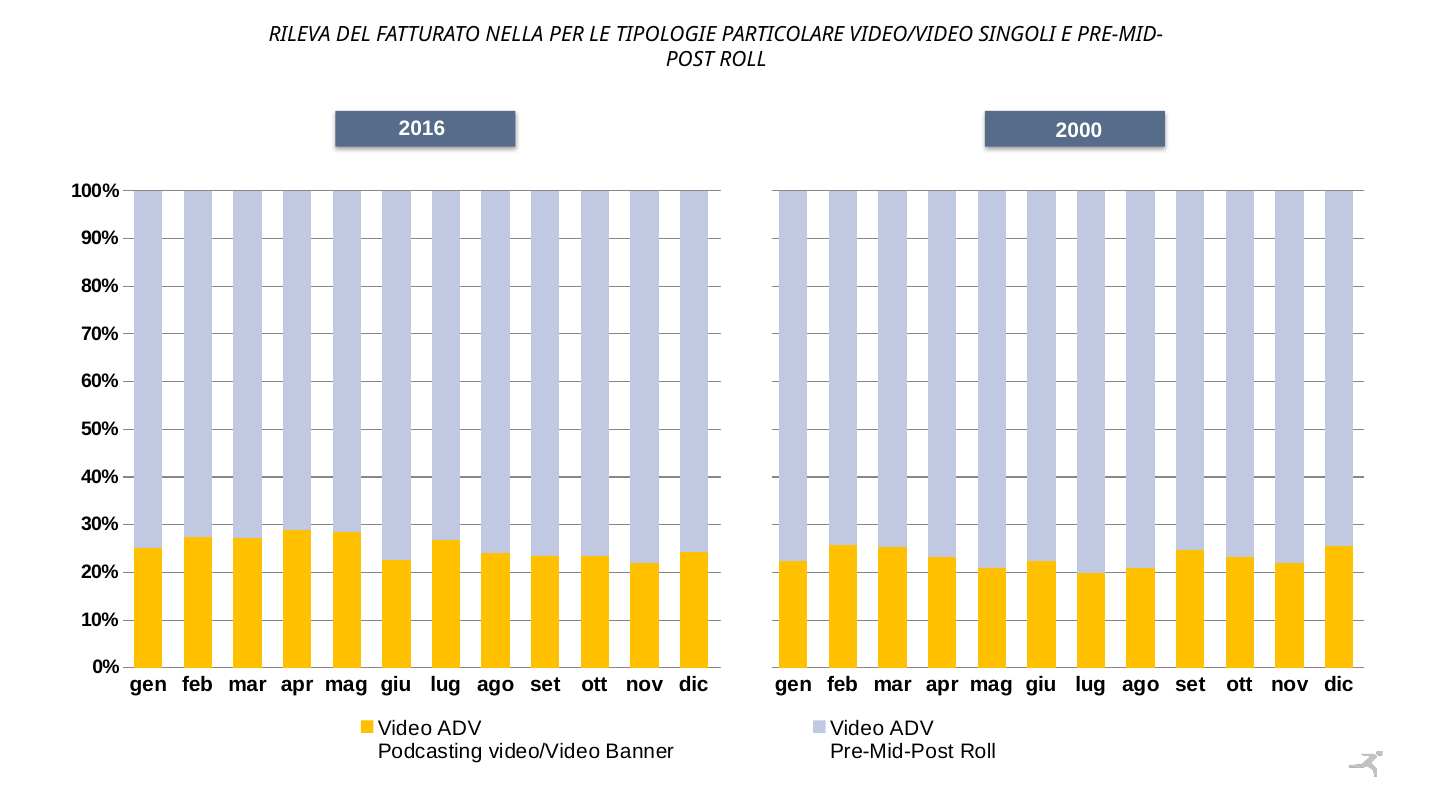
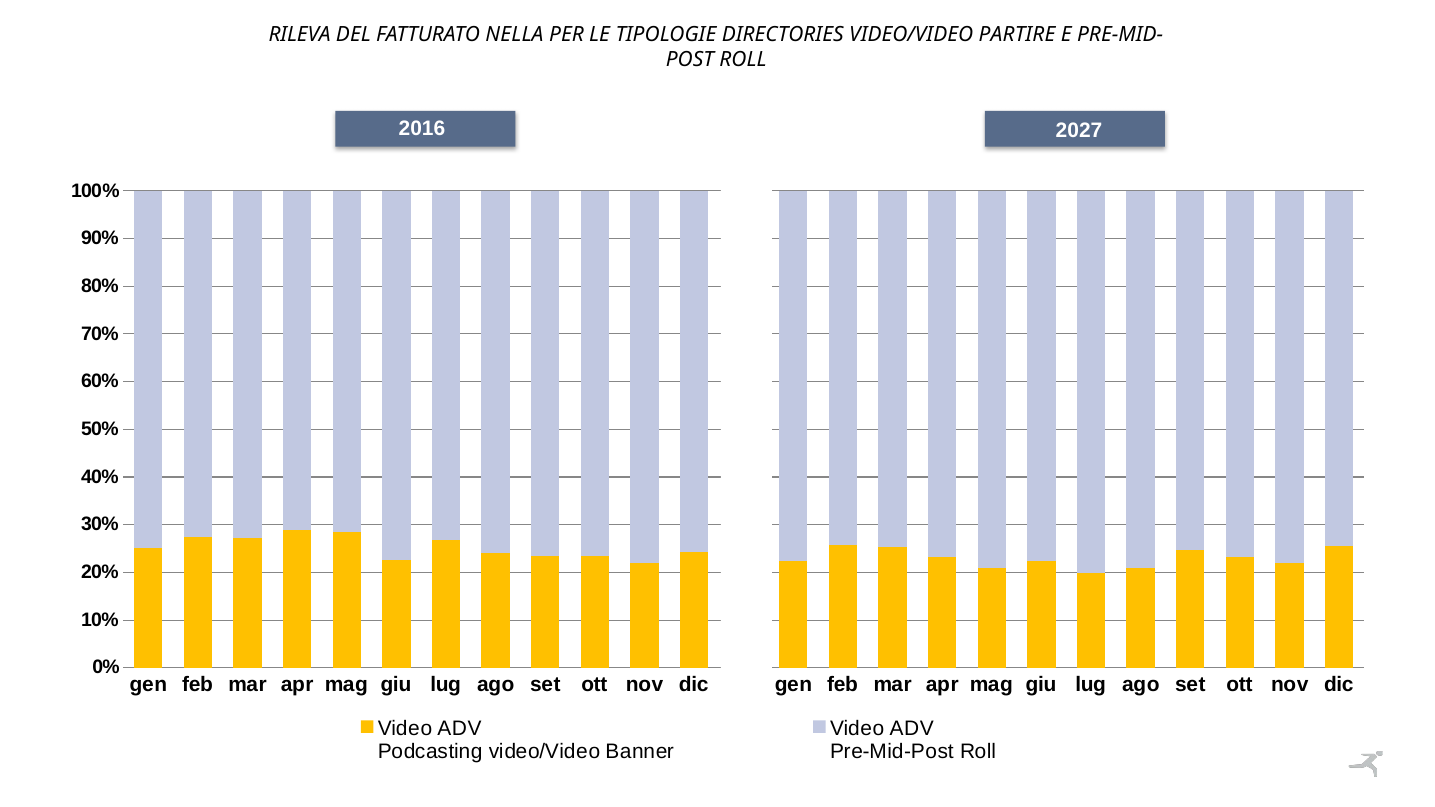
PARTICOLARE: PARTICOLARE -> DIRECTORIES (783, 35)
SINGOLI: SINGOLI -> PARTIRE (1017, 35)
2000: 2000 -> 2027 (1079, 131)
